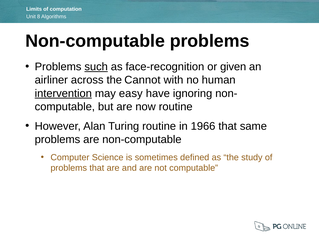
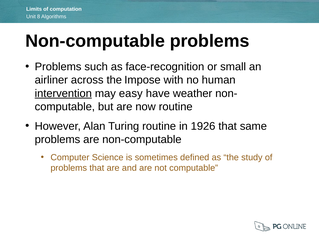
such underline: present -> none (96, 67)
given: given -> small (233, 67)
Cannot: Cannot -> Impose (142, 80)
ignoring: ignoring -> weather (193, 93)
1966: 1966 -> 1926 (203, 126)
